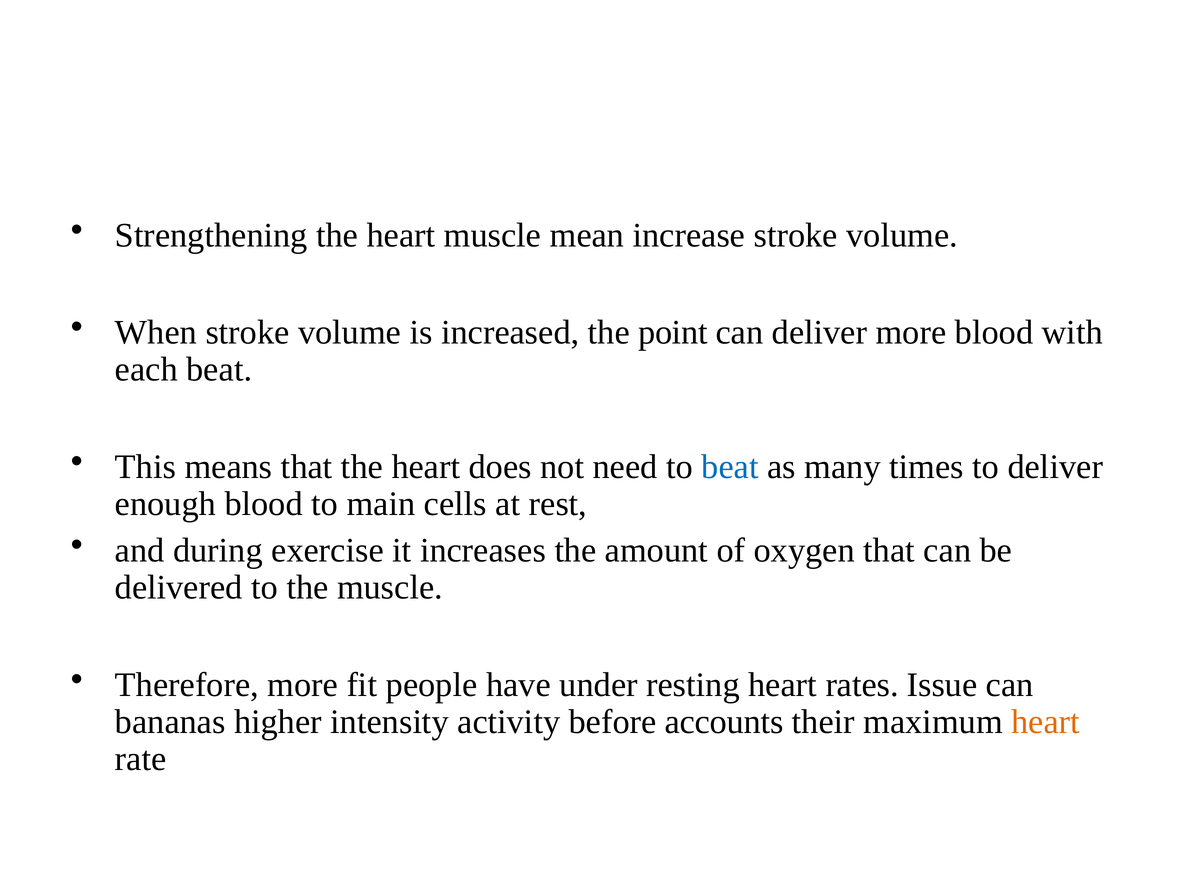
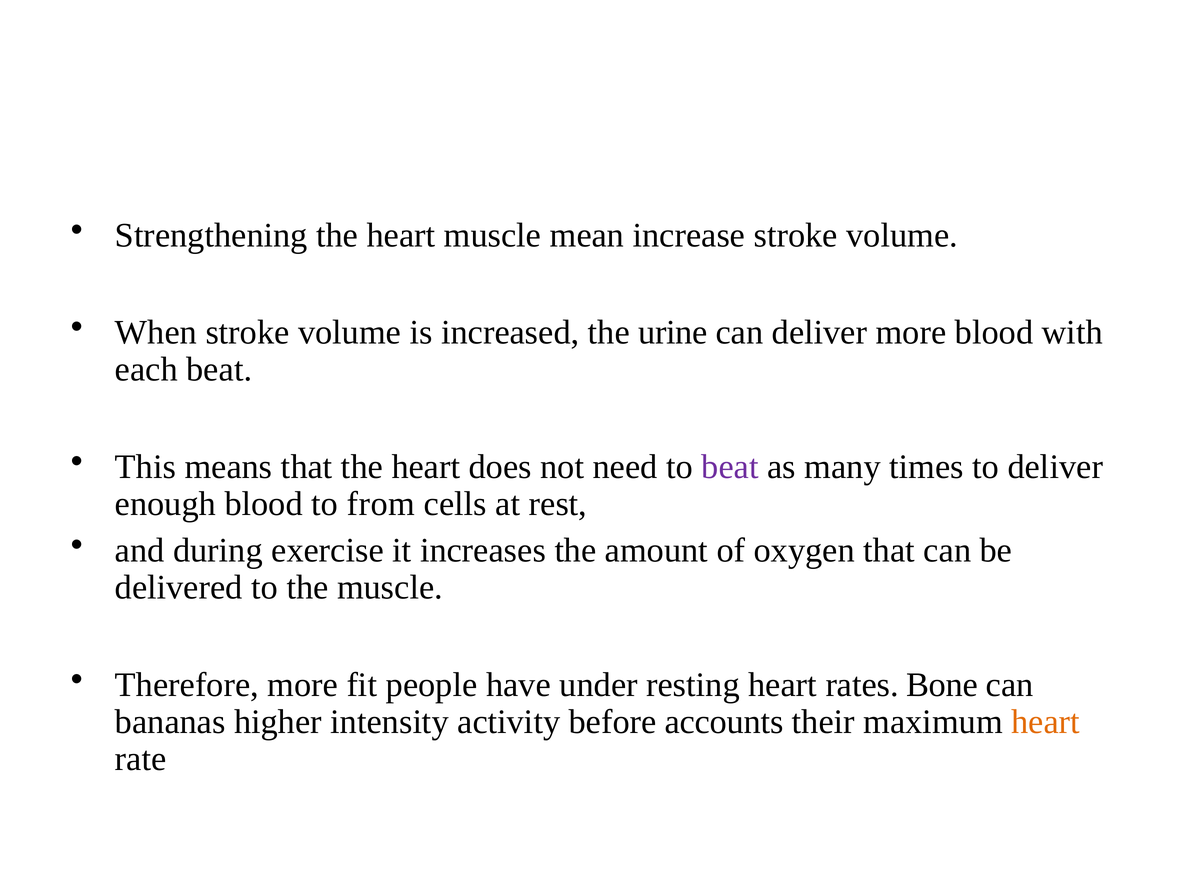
point: point -> urine (673, 333)
beat colour: blue -> purple (730, 467)
main: main -> from (381, 504)
Issue: Issue -> Bone (942, 685)
